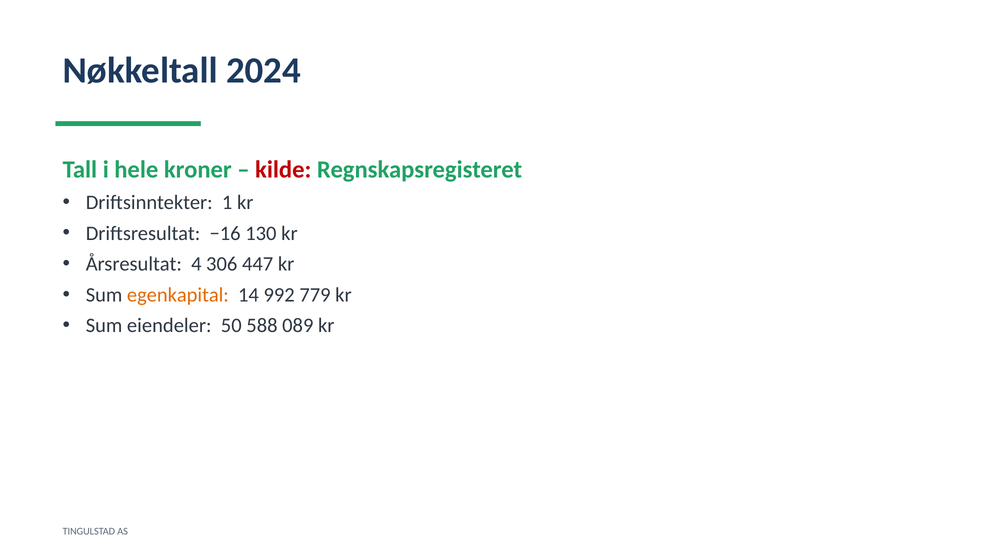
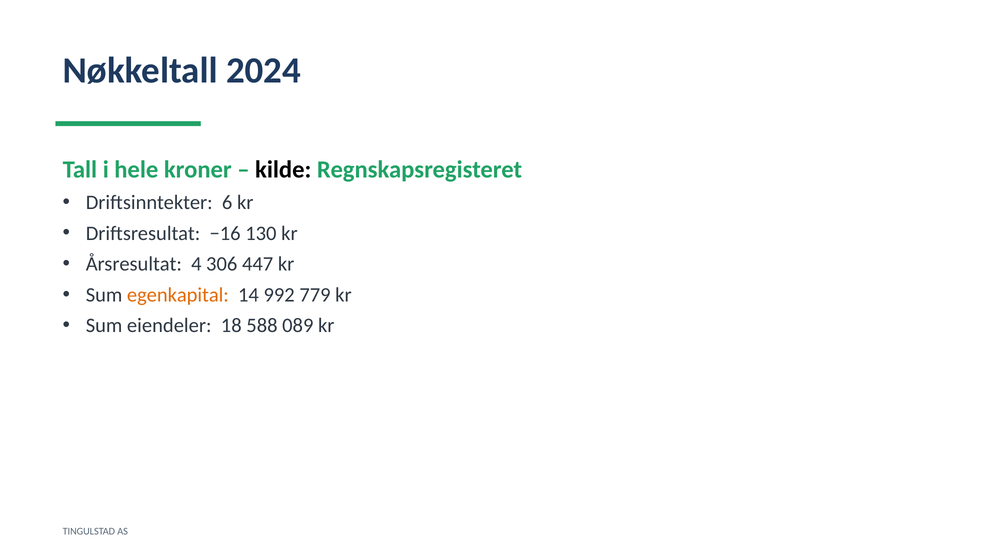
kilde colour: red -> black (283, 170)
1: 1 -> 6 (227, 203)
50: 50 -> 18 (231, 326)
